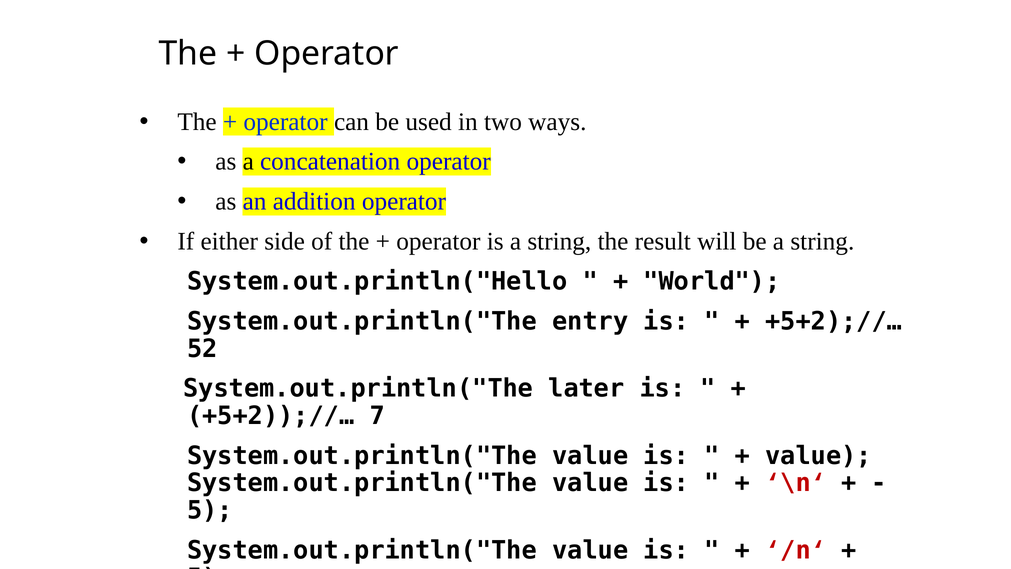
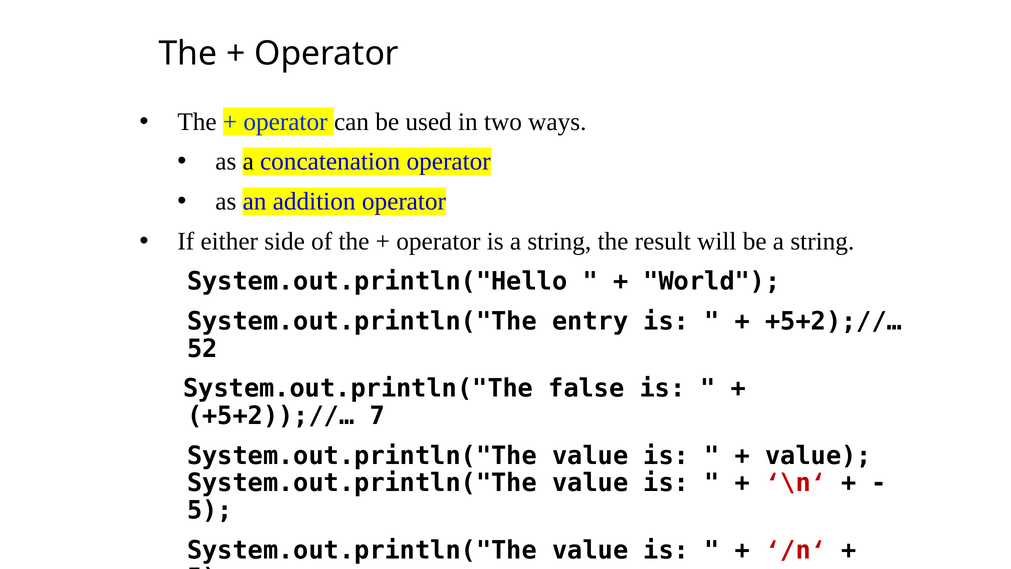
later: later -> false (586, 388)
